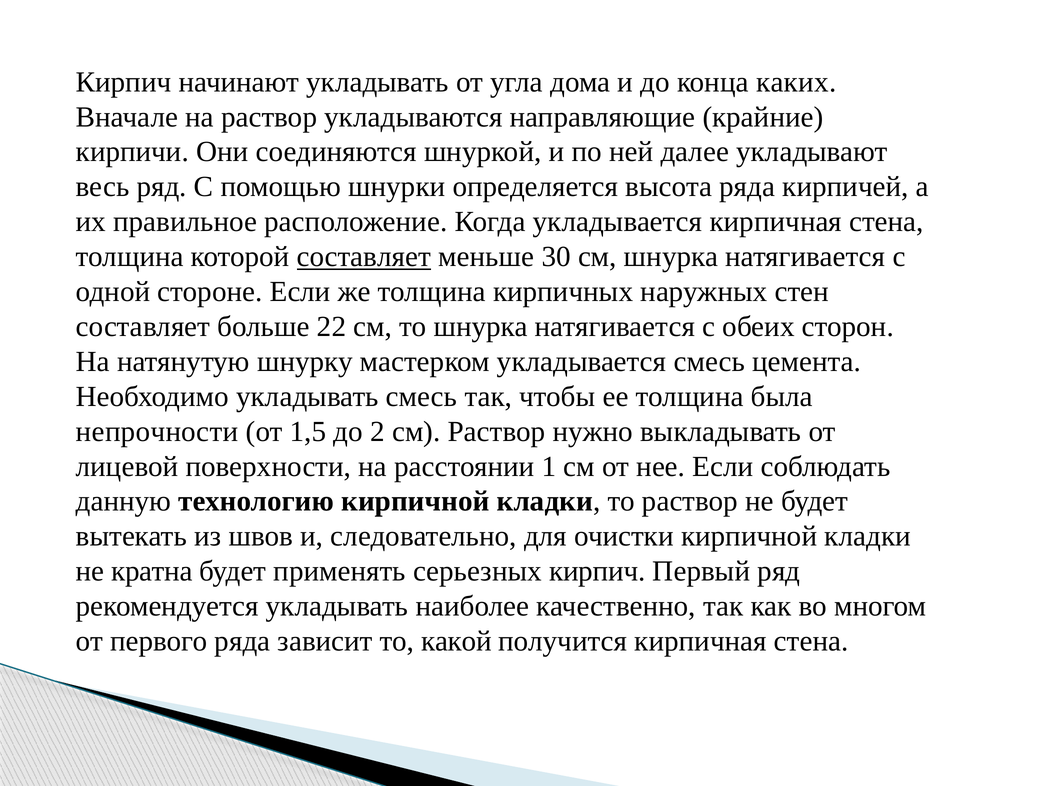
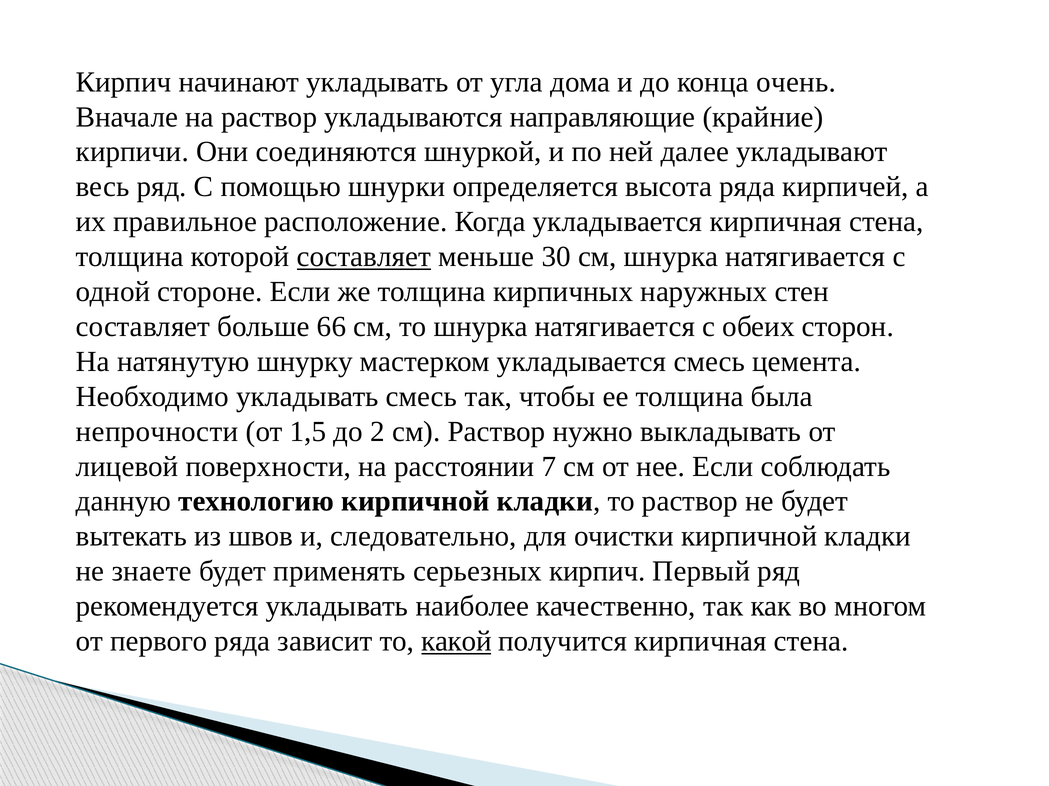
каких: каких -> очень (796, 82)
22: 22 -> 66 (332, 327)
1: 1 -> 7 (549, 467)
кратна: кратна -> знаете (152, 572)
какой underline: none -> present (457, 642)
